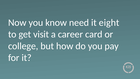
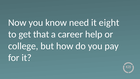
visit: visit -> that (41, 34)
card: card -> help (94, 34)
